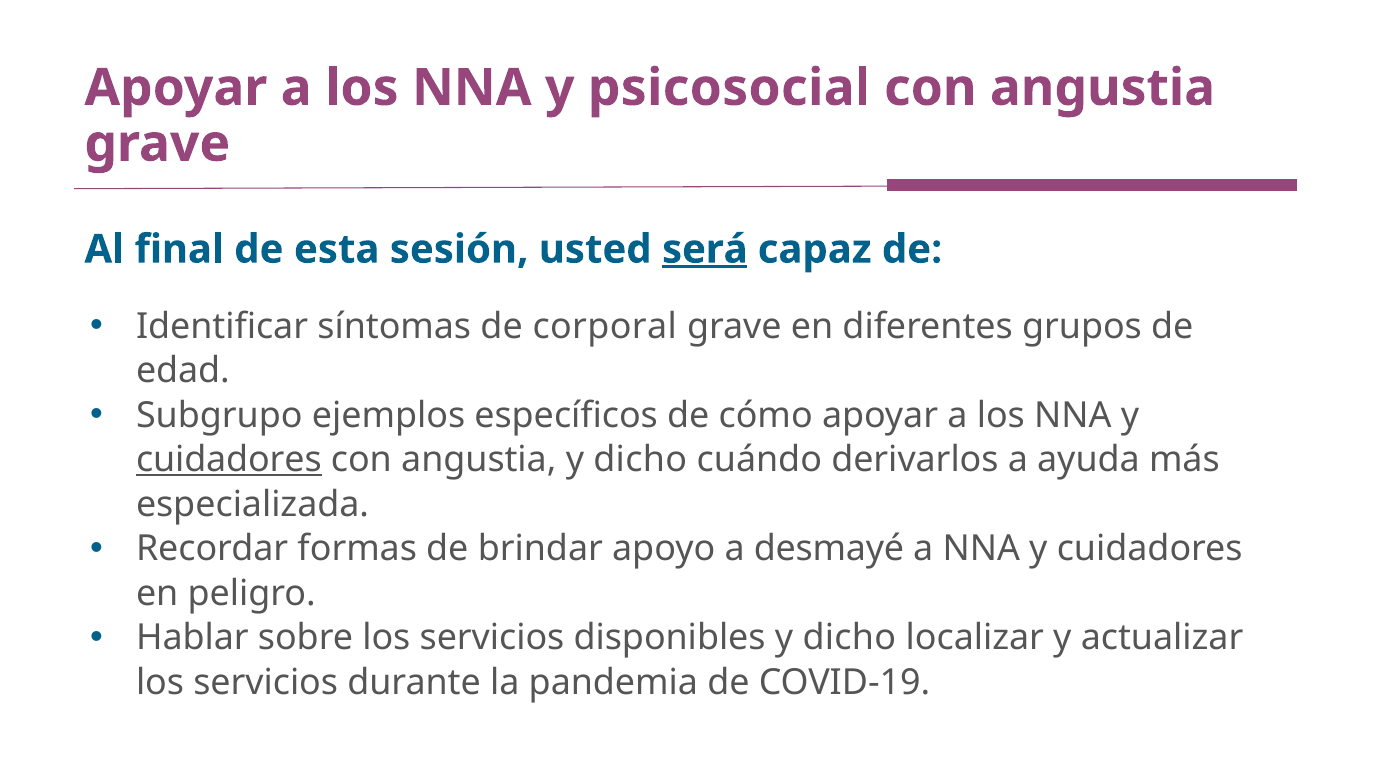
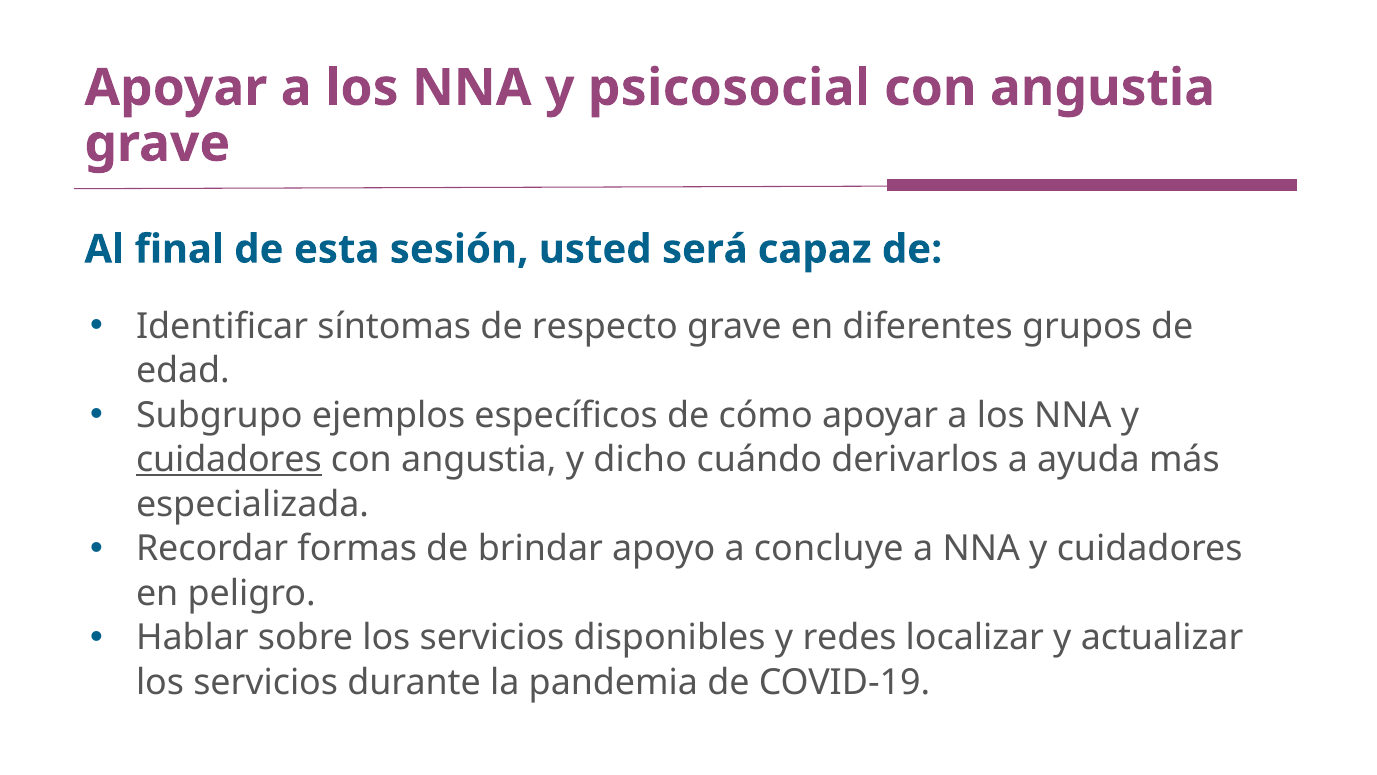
será underline: present -> none (705, 249)
corporal: corporal -> respecto (605, 326)
desmayé: desmayé -> concluye (829, 549)
disponibles y dicho: dicho -> redes (850, 638)
